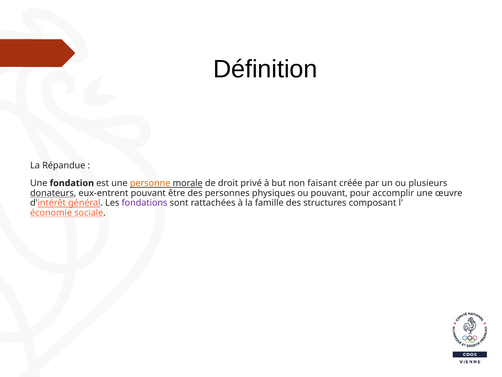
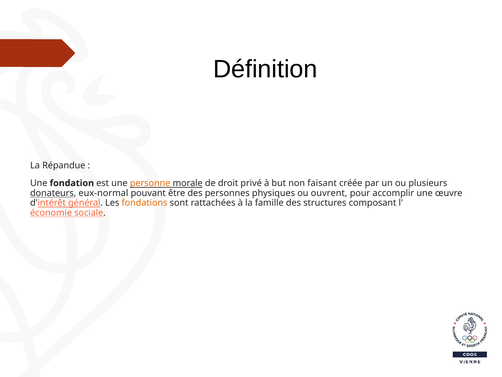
eux-entrent: eux-entrent -> eux-normal (103, 193)
ou pouvant: pouvant -> ouvrent (329, 193)
fondations colour: purple -> orange (145, 203)
